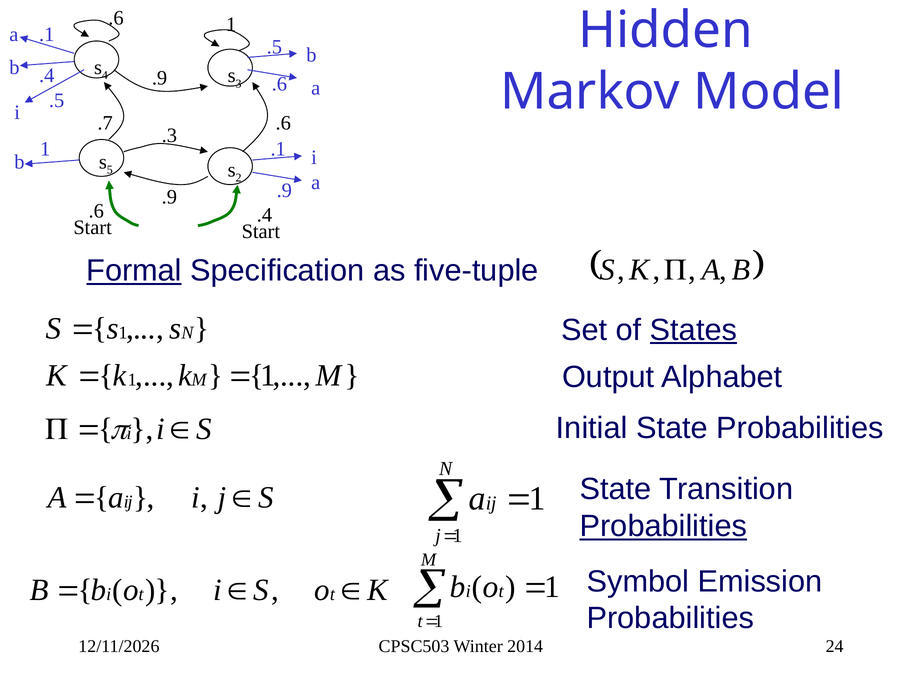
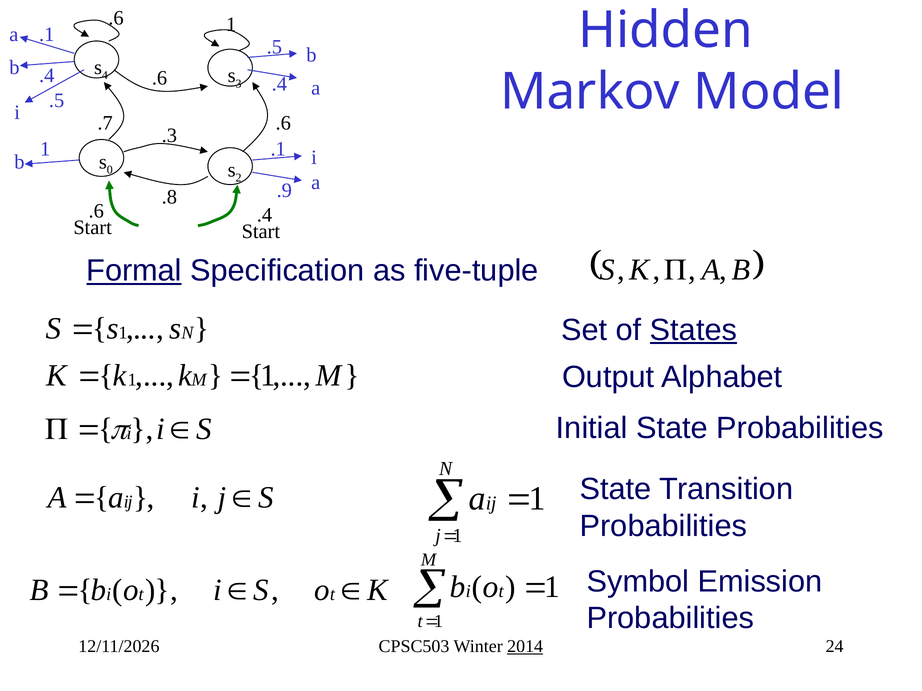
.9: .9 -> .6 (160, 78)
.6: .6 -> .4 (279, 84)
5: 5 -> 0 (110, 170)
.9: .9 -> .8 (169, 197)
Probabilities underline: present -> none (663, 527)
2014 underline: none -> present (525, 647)
